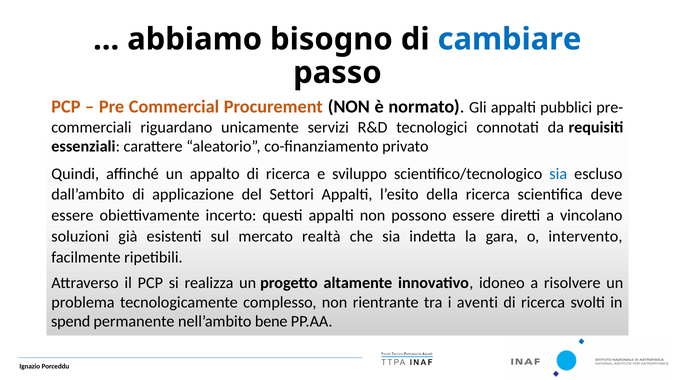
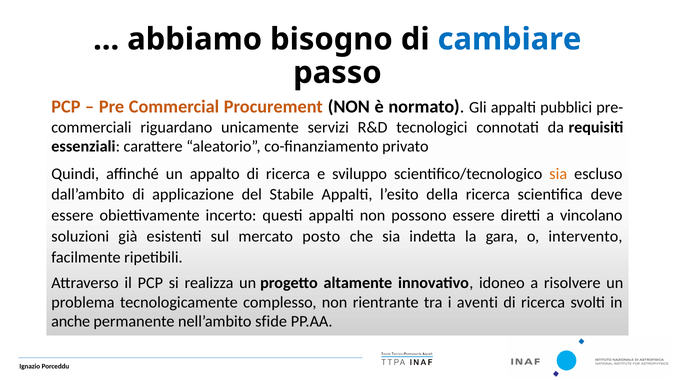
sia colour: blue -> orange (558, 174)
Settori: Settori -> Stabile (292, 194)
realtà: realtà -> posto (321, 236)
spend: spend -> anche (71, 321)
bene: bene -> sfide (271, 321)
